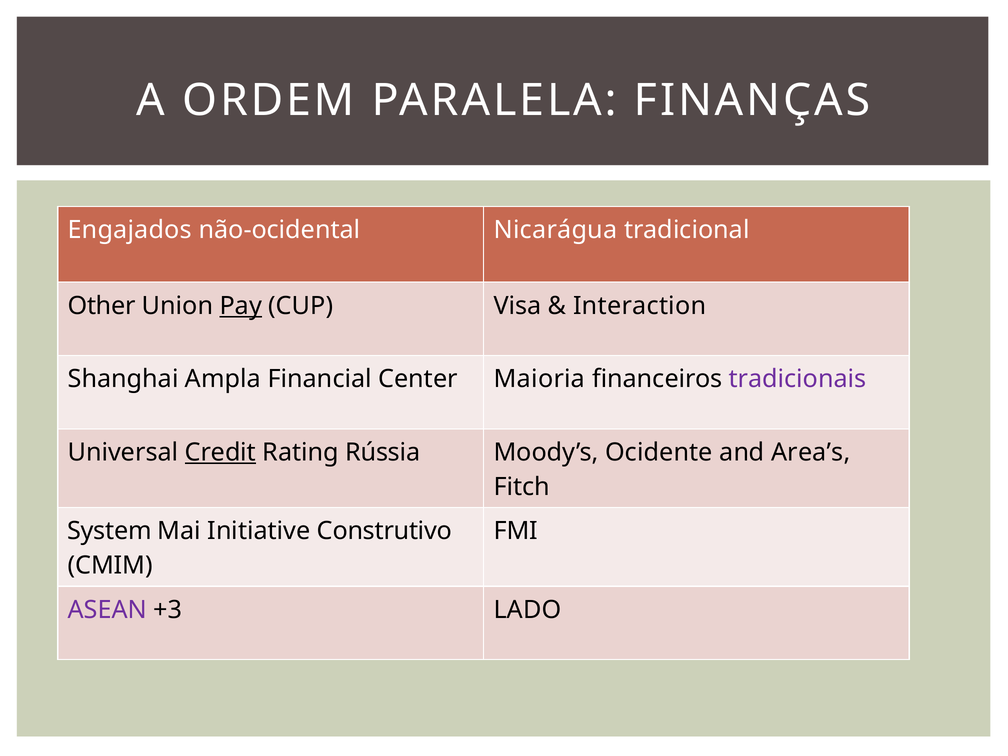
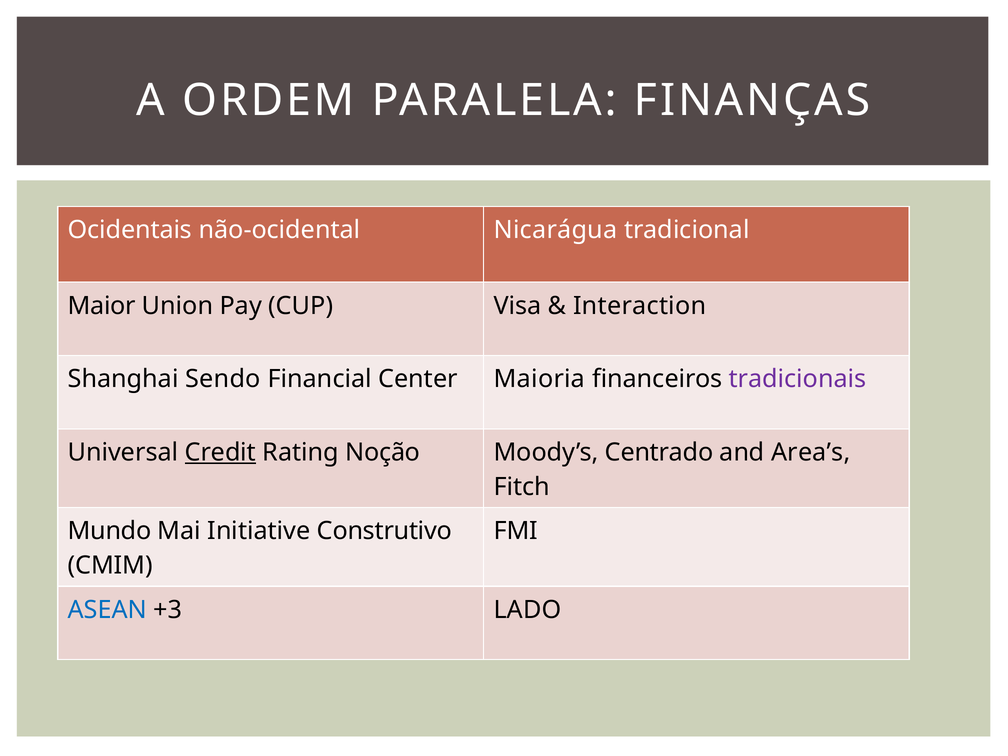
Engajados: Engajados -> Ocidentais (130, 230)
Other: Other -> Maior (102, 306)
Pay underline: present -> none (241, 306)
Ampla: Ampla -> Sendo (223, 379)
Rússia: Rússia -> Noção (383, 452)
Ocidente: Ocidente -> Centrado (659, 452)
System: System -> Mundo (109, 531)
ASEAN colour: purple -> blue (107, 610)
